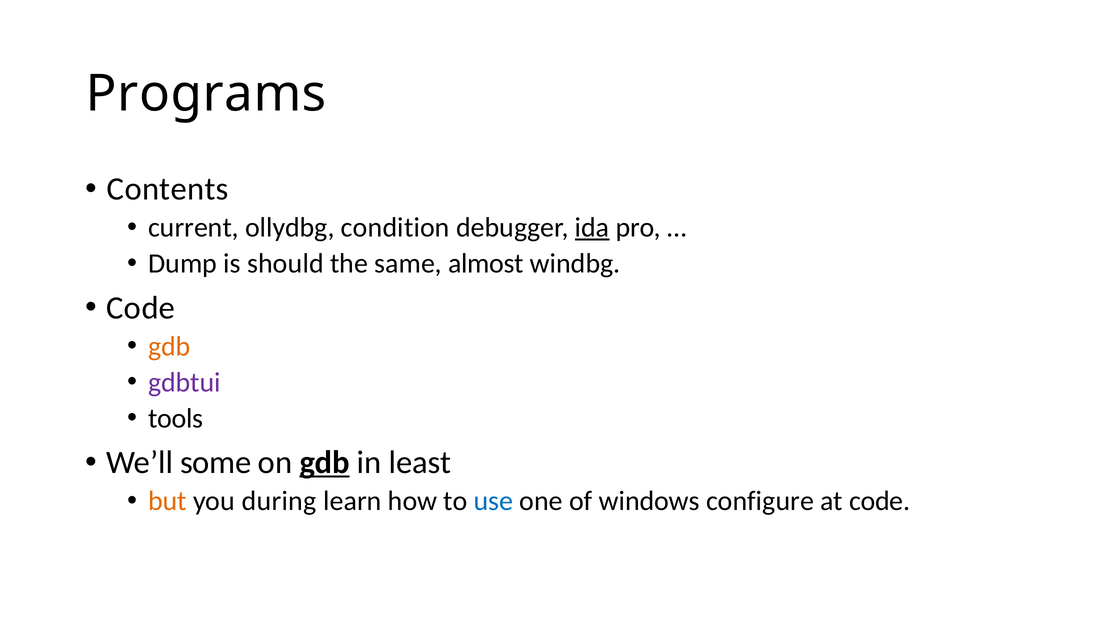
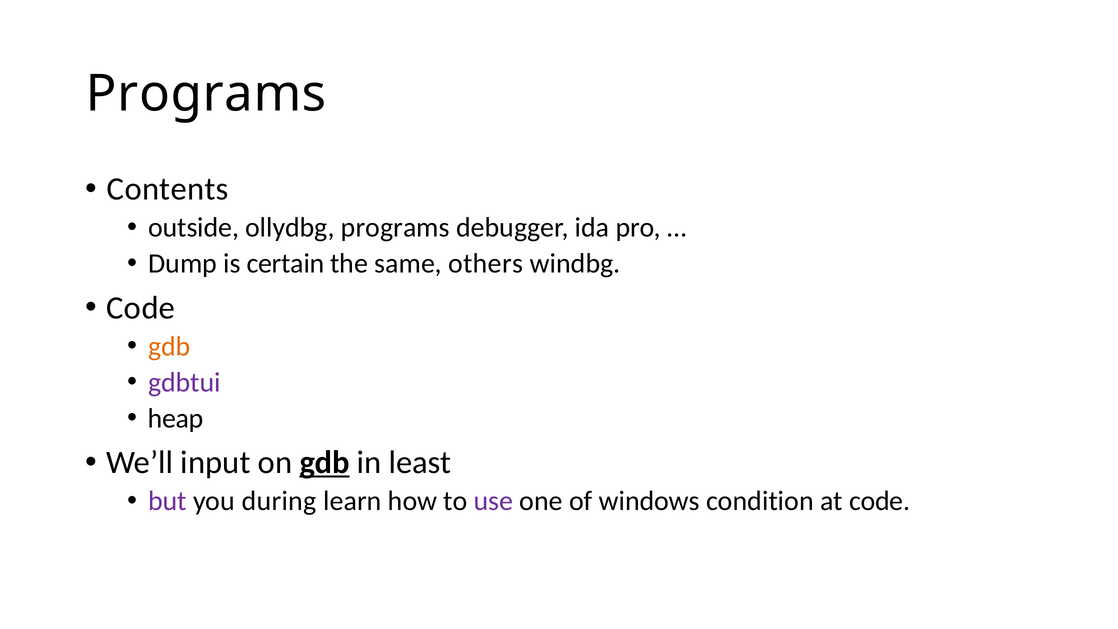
current: current -> outside (194, 227)
ollydbg condition: condition -> programs (395, 227)
ida underline: present -> none (592, 227)
should: should -> certain (286, 263)
almost: almost -> others (486, 263)
tools: tools -> heap (176, 418)
some: some -> input (215, 462)
but colour: orange -> purple (167, 501)
use colour: blue -> purple (493, 501)
configure: configure -> condition (760, 501)
